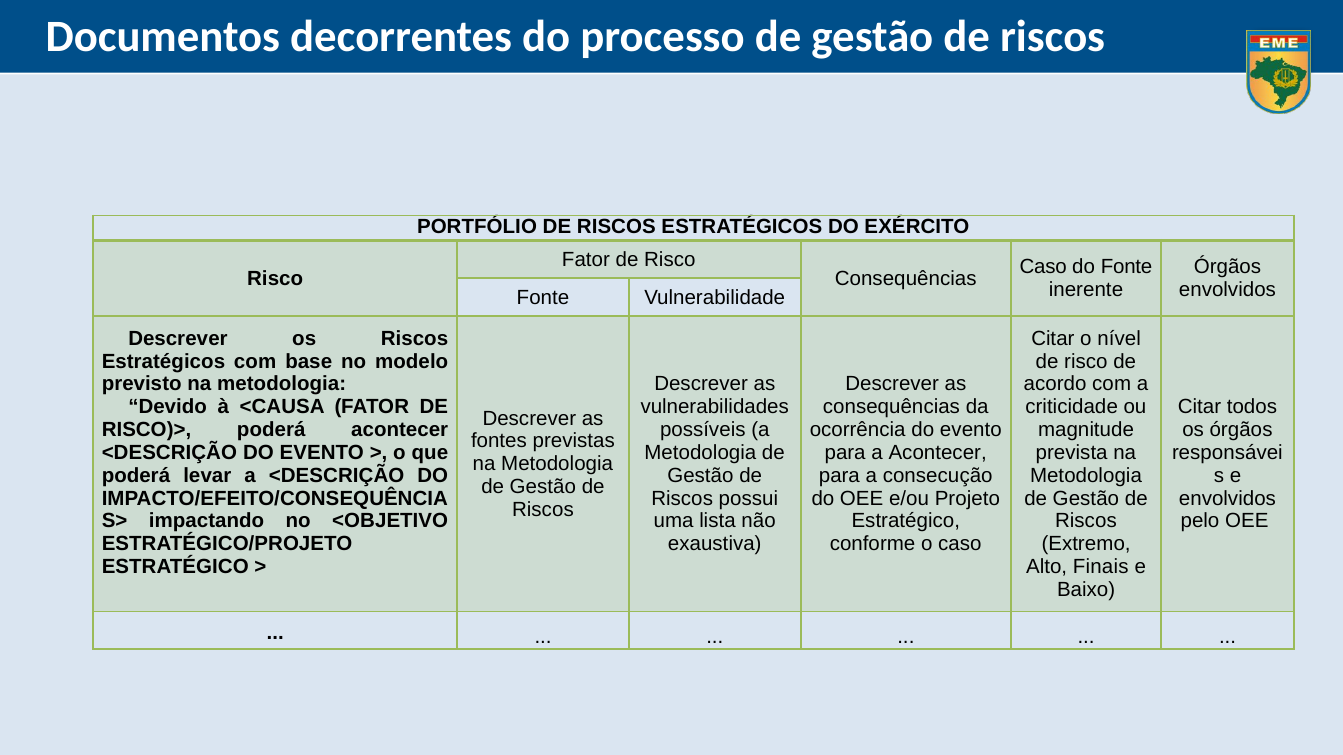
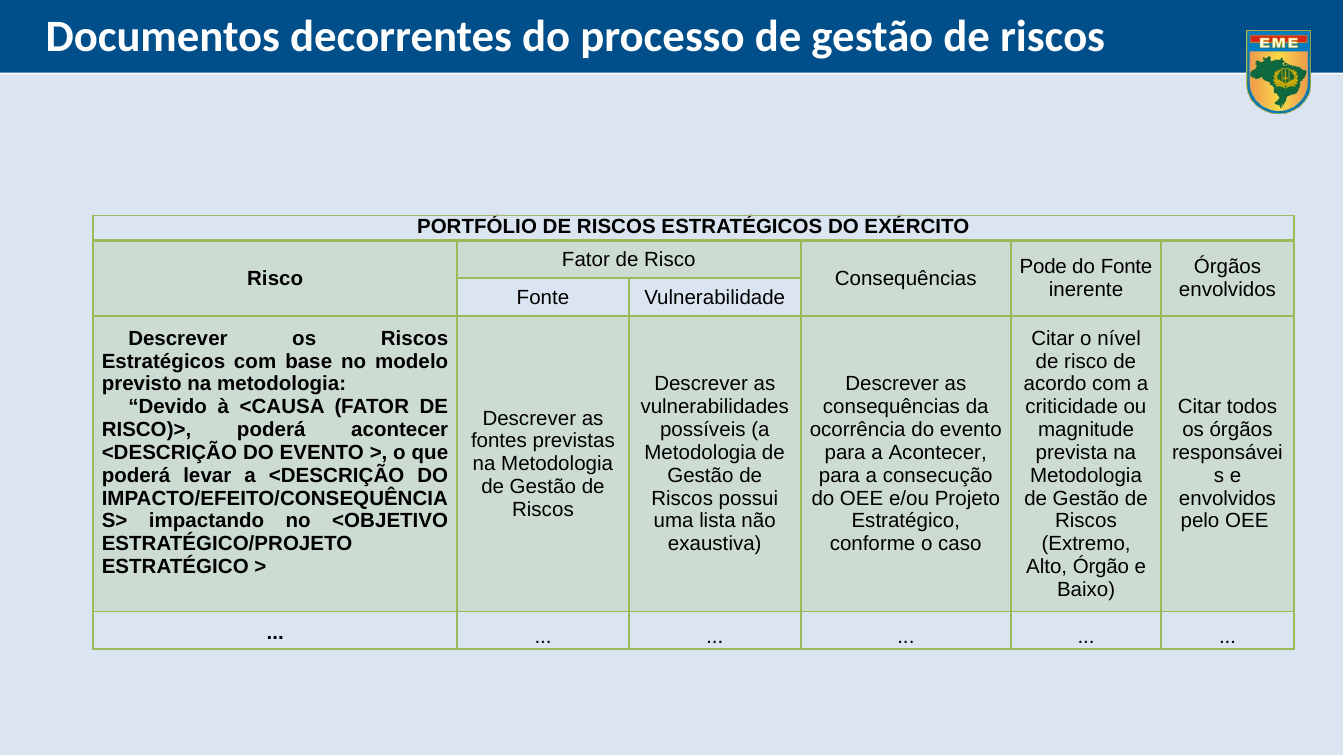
Caso: Caso -> Pode (1043, 267)
Finais: Finais -> Órgão (1101, 567)
